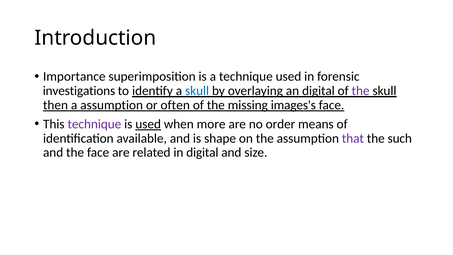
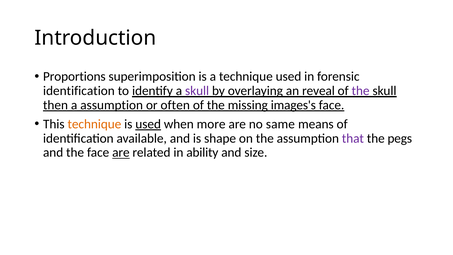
Importance: Importance -> Proportions (74, 77)
investigations: investigations -> identification (79, 91)
skull colour: blue -> purple (197, 91)
an digital: digital -> reveal (318, 91)
technique colour: purple -> orange (94, 124)
order: order -> same (280, 124)
such: such -> pegs (400, 138)
are underline: none -> present (121, 153)
in digital: digital -> ability (202, 153)
